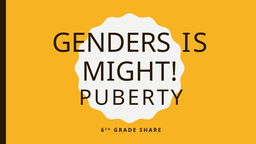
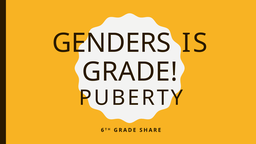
MIGHT: MIGHT -> GRADE (130, 72)
